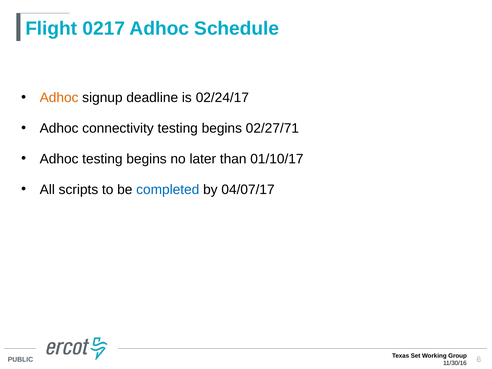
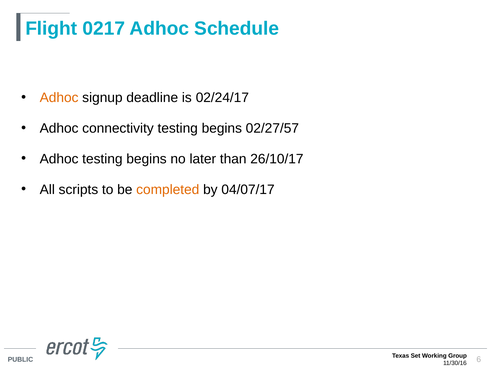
02/27/71: 02/27/71 -> 02/27/57 (272, 128)
01/10/17: 01/10/17 -> 26/10/17 (277, 159)
completed colour: blue -> orange (168, 189)
